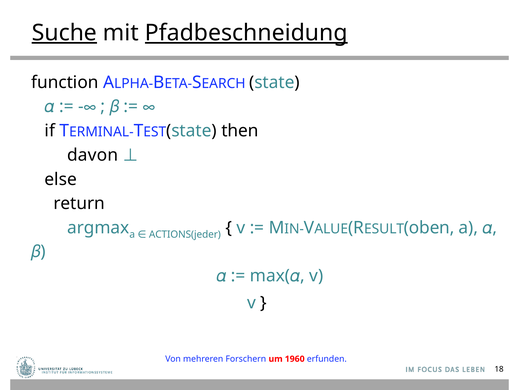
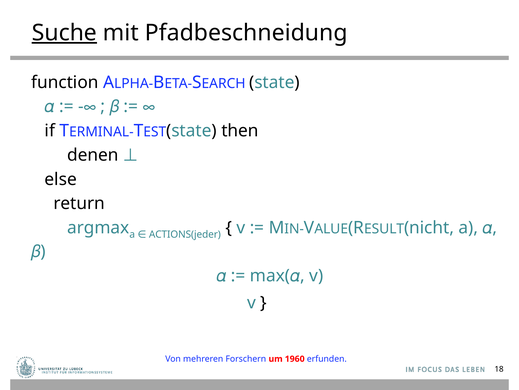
Pfadbeschneidung underline: present -> none (246, 33)
davon: davon -> denen (93, 155)
oben: oben -> nicht (429, 227)
